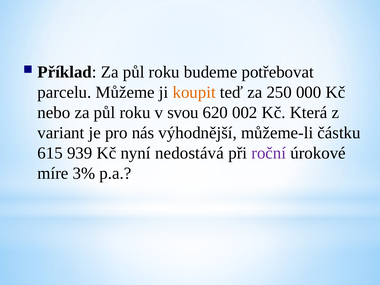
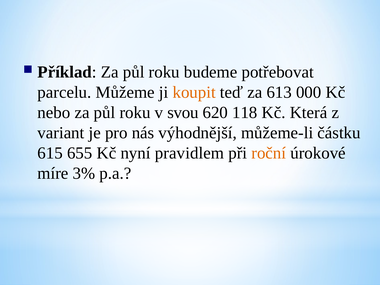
250: 250 -> 613 (279, 92)
002: 002 -> 118 (245, 113)
939: 939 -> 655 (80, 153)
nedostává: nedostává -> pravidlem (189, 153)
roční colour: purple -> orange (269, 153)
